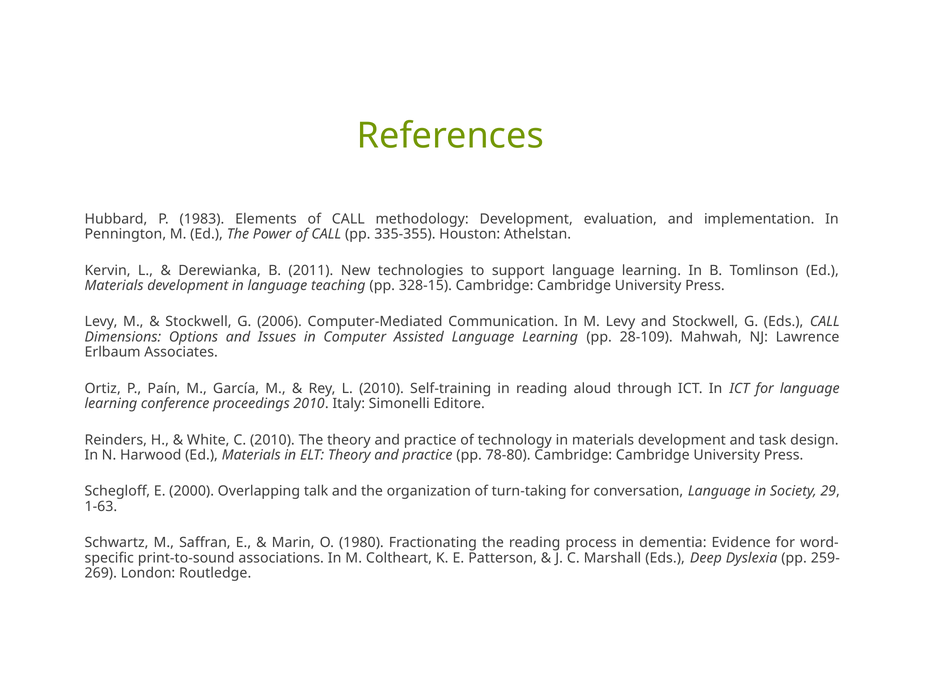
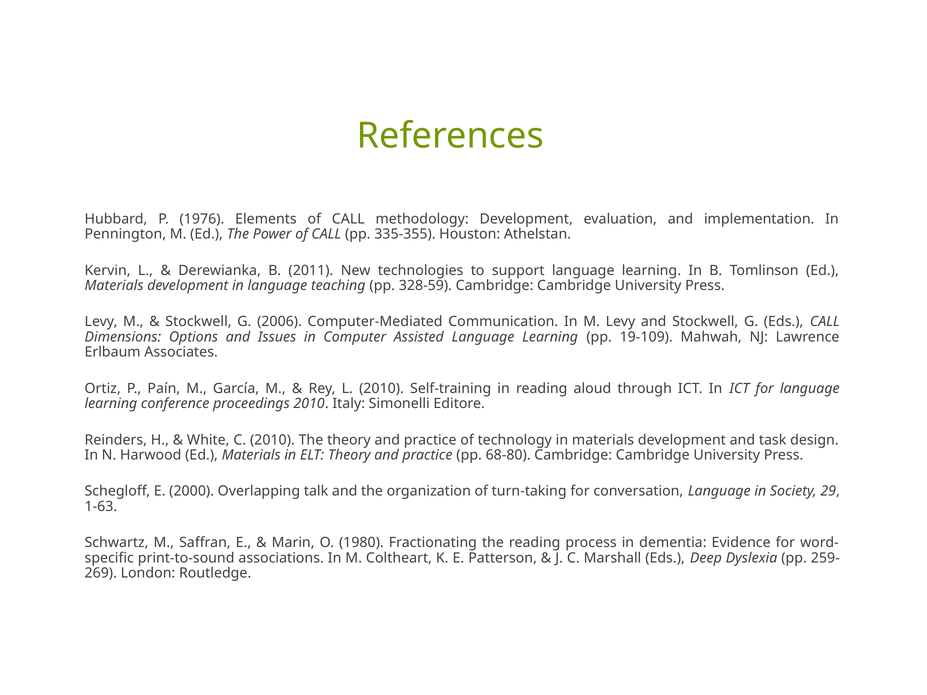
1983: 1983 -> 1976 (202, 219)
328-15: 328-15 -> 328-59 (425, 286)
28-109: 28-109 -> 19-109 (646, 337)
78-80: 78-80 -> 68-80 (508, 455)
